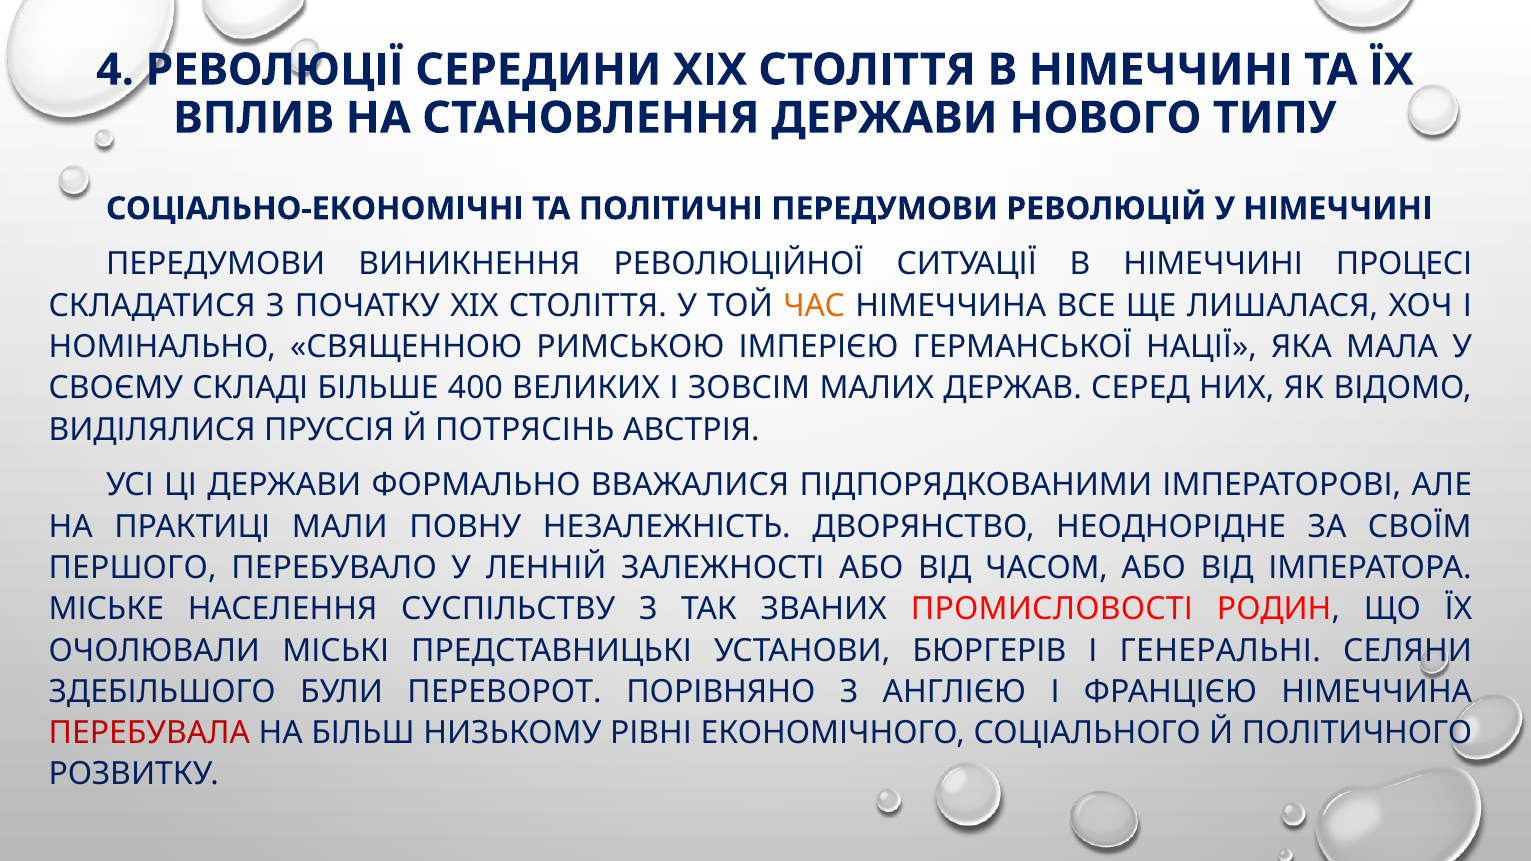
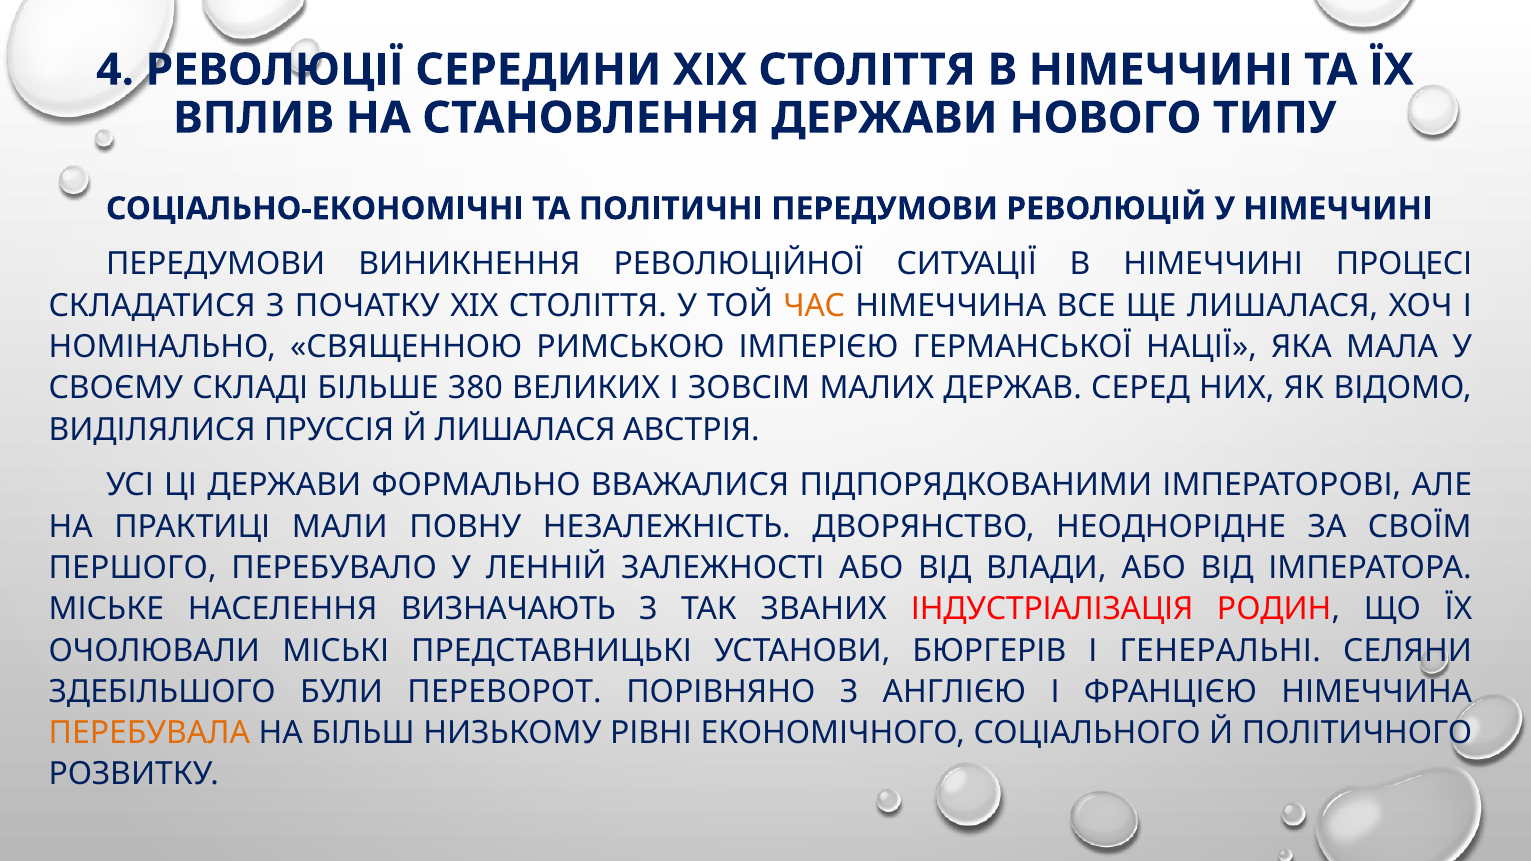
400: 400 -> 380 (475, 388)
Й ПОТРЯСІНЬ: ПОТРЯСІНЬ -> ЛИШАЛАСЯ (525, 430)
ЧАСОМ: ЧАСОМ -> ВЛАДИ (1046, 568)
СУСПІЛЬСТВУ: СУСПІЛЬСТВУ -> ВИЗНАЧАЮТЬ (508, 609)
ПРОМИСЛОВОСТІ: ПРОМИСЛОВОСТІ -> ІНДУСТРІАЛІЗАЦІЯ (1052, 609)
ПЕРЕБУВАЛА colour: red -> orange (149, 733)
